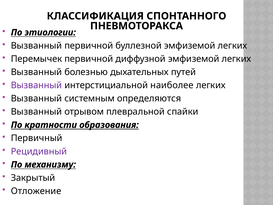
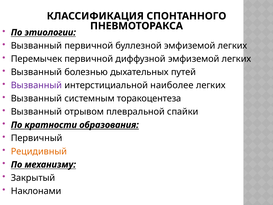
определяются: определяются -> торакоцентеза (149, 98)
Рецидивный colour: purple -> orange (39, 151)
Отложение: Отложение -> Наклонами (36, 191)
